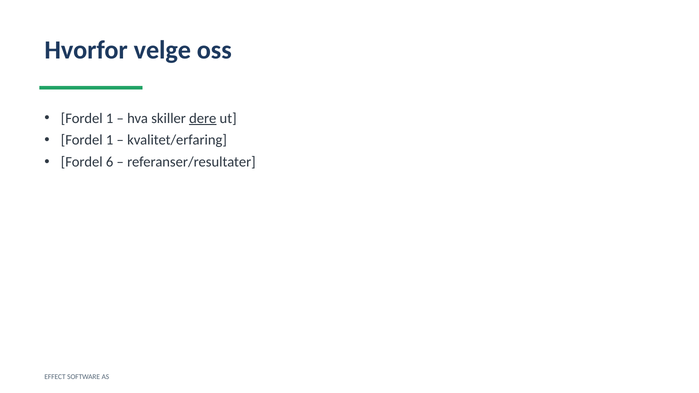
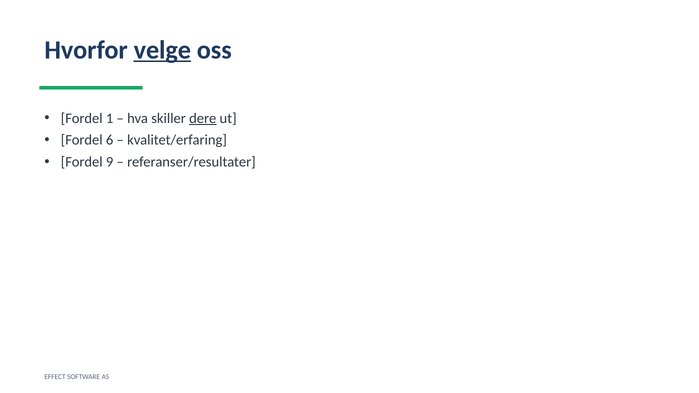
velge underline: none -> present (162, 50)
1: 1 -> 6 (110, 140)
6: 6 -> 9 (110, 162)
